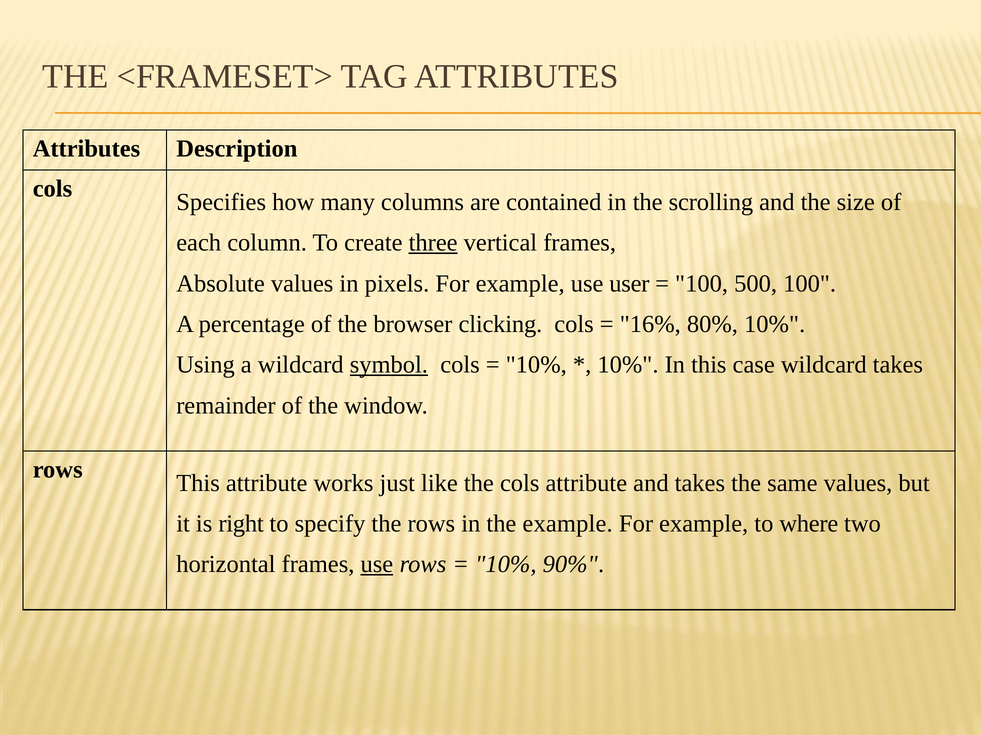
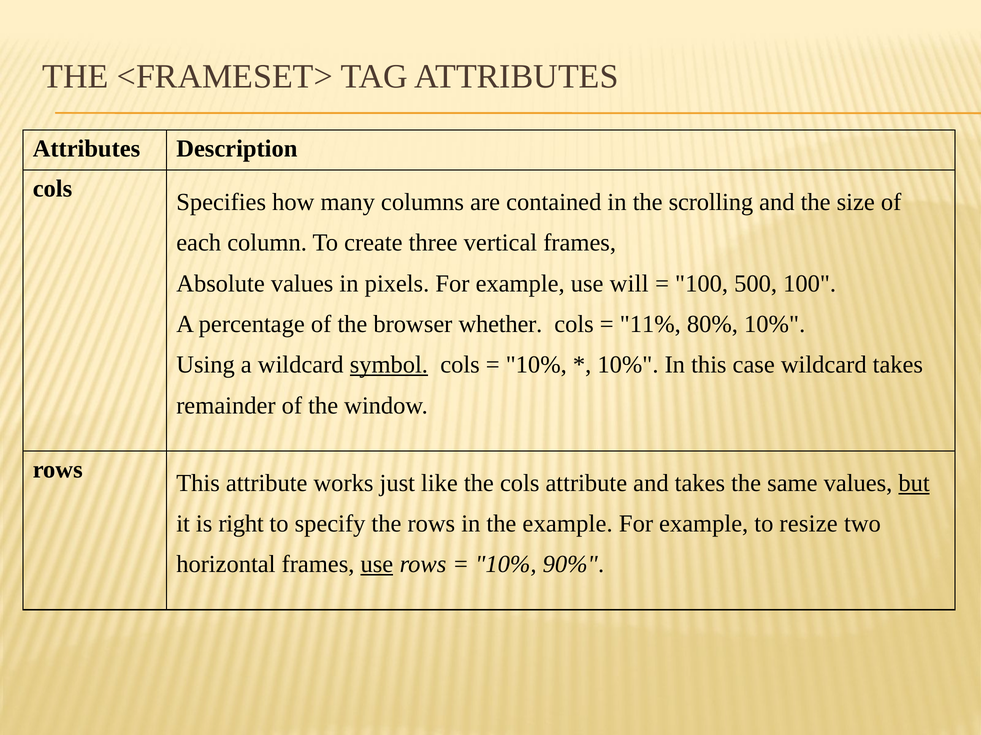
three underline: present -> none (433, 243)
user: user -> will (629, 284)
clicking: clicking -> whether (500, 324)
16%: 16% -> 11% (650, 324)
but underline: none -> present (914, 484)
where: where -> resize (809, 524)
